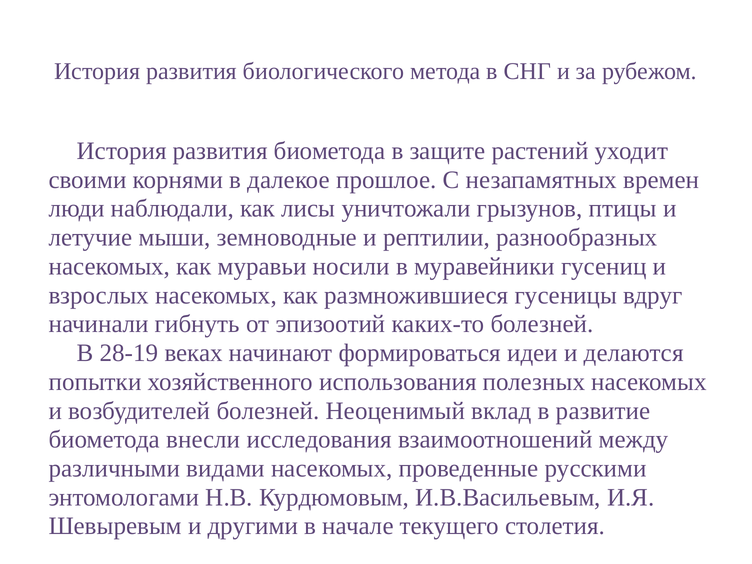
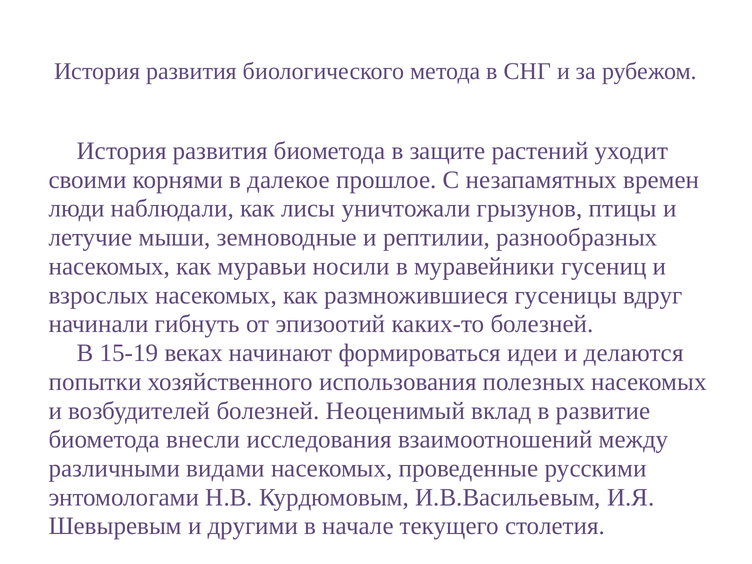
28-19: 28-19 -> 15-19 (129, 353)
